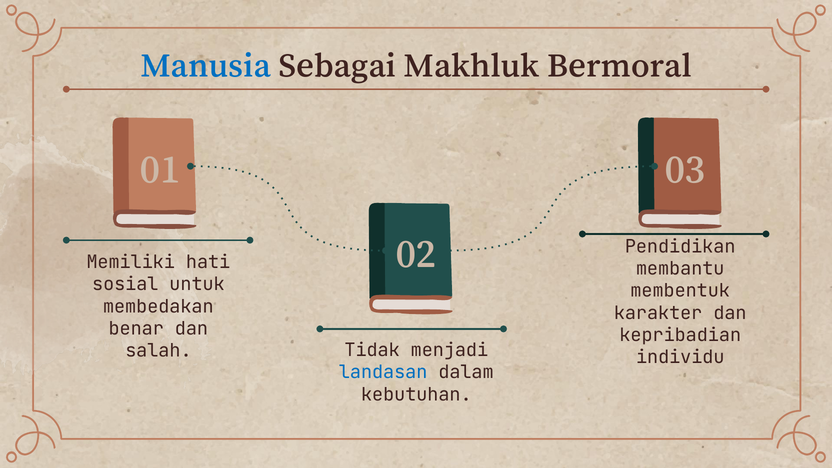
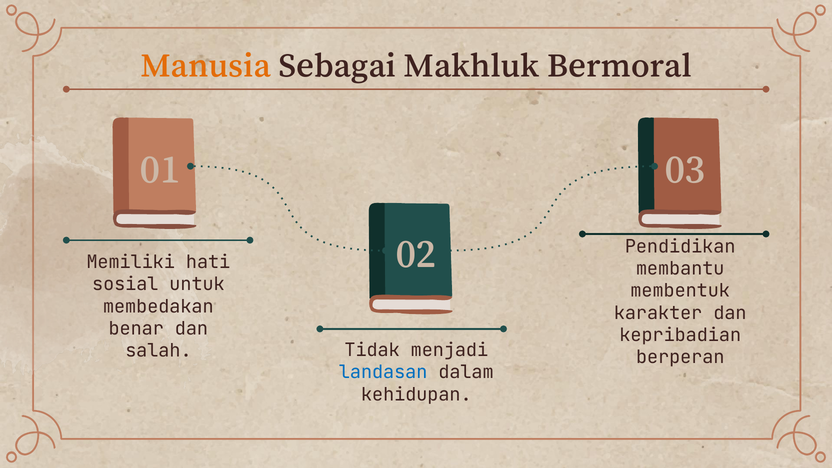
Manusia colour: blue -> orange (206, 66)
individu: individu -> berperan (680, 357)
kebutuhan: kebutuhan -> kehidupan (416, 394)
